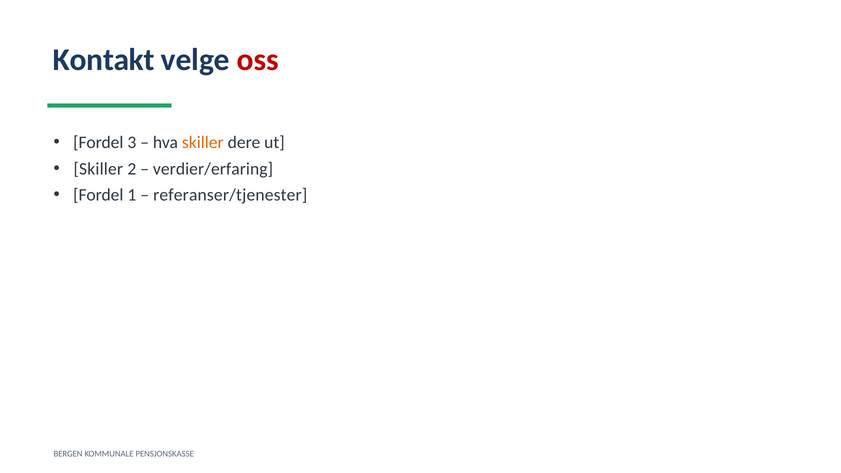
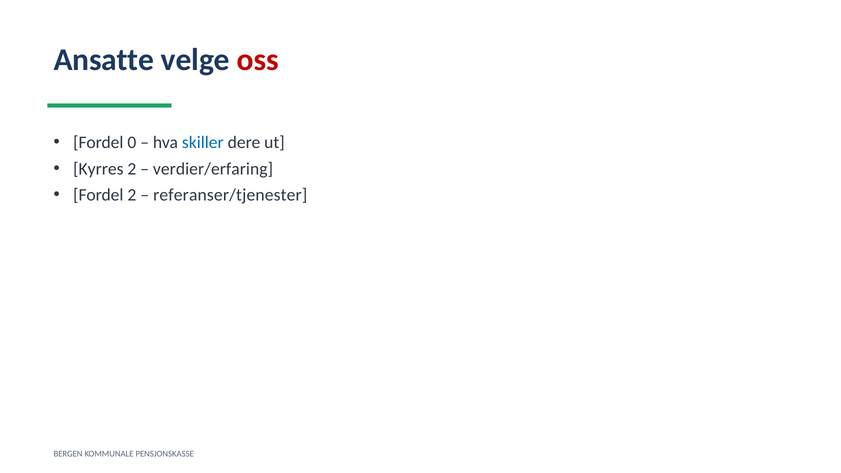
Kontakt: Kontakt -> Ansatte (104, 60)
3: 3 -> 0 (132, 142)
skiller colour: orange -> blue (203, 142)
Skiller: Skiller -> Kyrres (98, 169)
Fordel 1: 1 -> 2 (132, 195)
